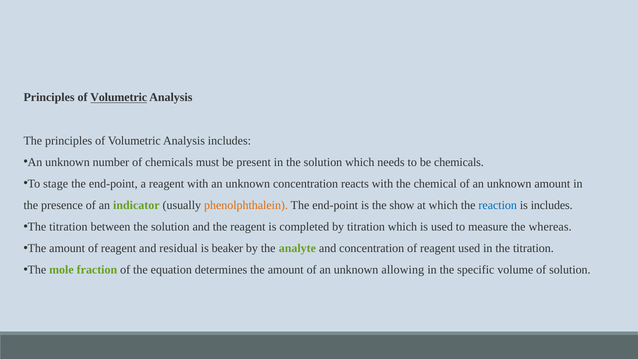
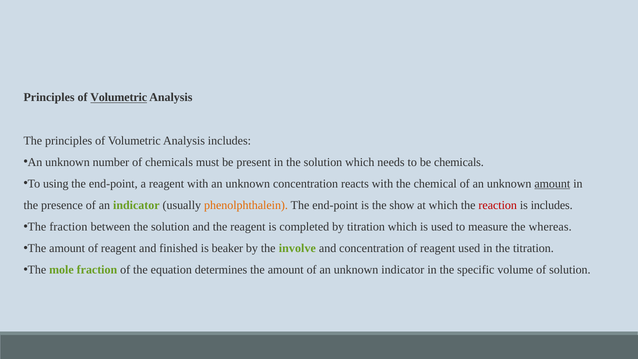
stage: stage -> using (56, 184)
amount underline: none -> present (552, 184)
reaction colour: blue -> red (498, 205)
titration: titration -> fraction (68, 227)
residual: residual -> finished (179, 248)
analyte: analyte -> involve (297, 248)
unknown allowing: allowing -> indicator (403, 270)
